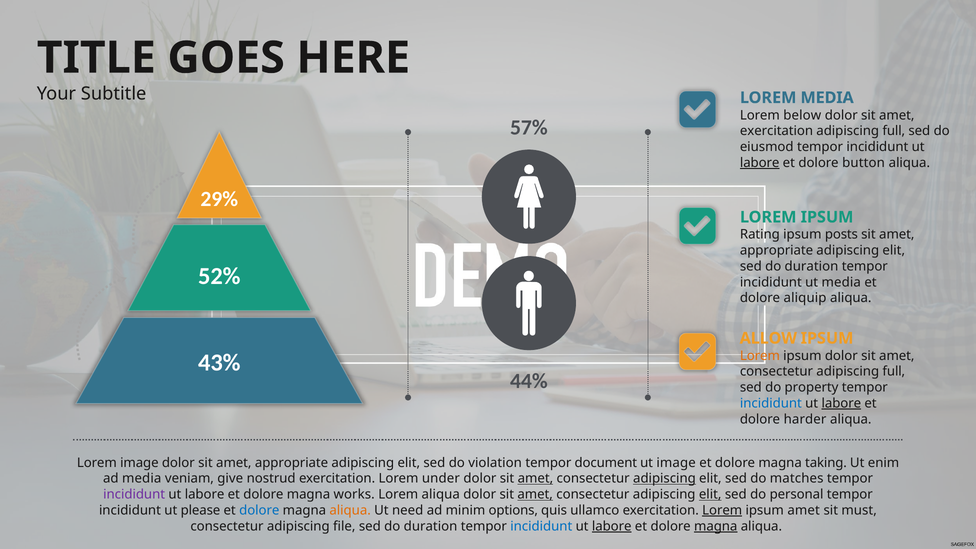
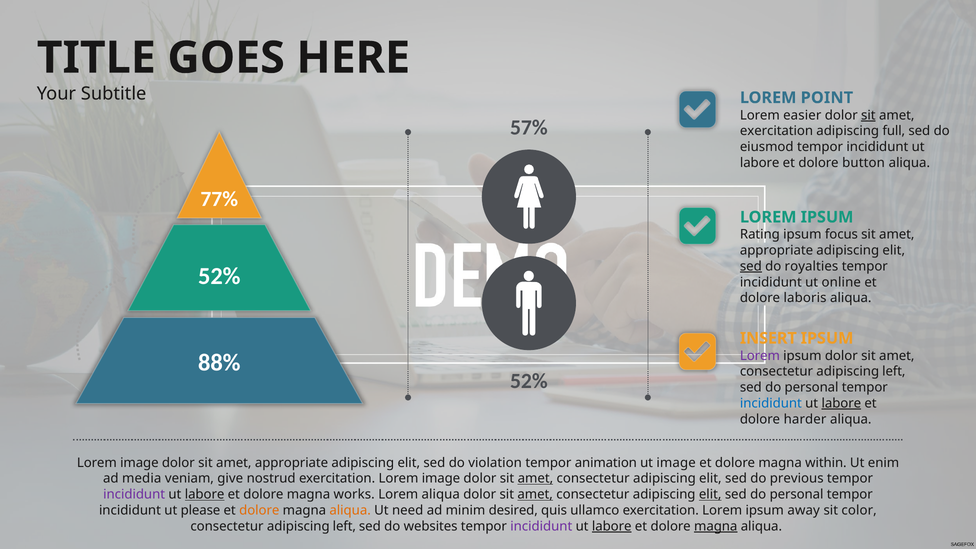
LOREM MEDIA: MEDIA -> POINT (827, 98)
below: below -> easier (802, 115)
sit underline: none -> present (868, 115)
labore underline: present -> none (760, 163)
29%: 29% -> 77% (219, 199)
posts: posts -> focus (841, 235)
sed underline: none -> present (751, 266)
duration: duration -> royalties (811, 266)
ut media: media -> online (841, 282)
aliquip: aliquip -> laboris (805, 298)
ALLOW: ALLOW -> INSERT (768, 338)
Lorem colour: orange -> purple (760, 356)
43%: 43% -> 88% (219, 363)
full: full -> left (894, 372)
44%: 44% -> 52% (529, 381)
property: property -> personal (812, 388)
document: document -> animation (606, 463)
taking: taking -> within (826, 463)
exercitation Lorem under: under -> image (441, 479)
adipiscing underline: present -> none (664, 479)
matches: matches -> previous (797, 479)
labore underline: none -> present (205, 494)
dolore colour: blue -> orange (259, 510)
options: options -> desired (513, 510)
Lorem underline: present -> none (722, 510)
ipsum amet: amet -> away (804, 510)
must: must -> color (859, 510)
file: file -> left (344, 526)
duration: duration -> websites (431, 526)
incididunt colour: blue -> purple (541, 526)
